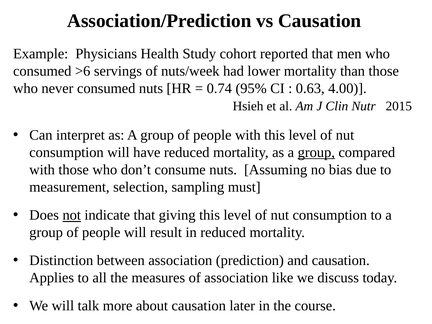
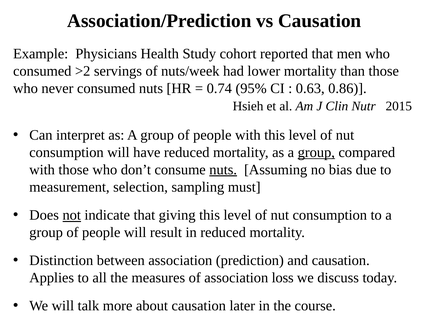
>6: >6 -> >2 (83, 71)
4.00: 4.00 -> 0.86 (347, 88)
nuts underline: none -> present (223, 170)
like: like -> loss (283, 278)
